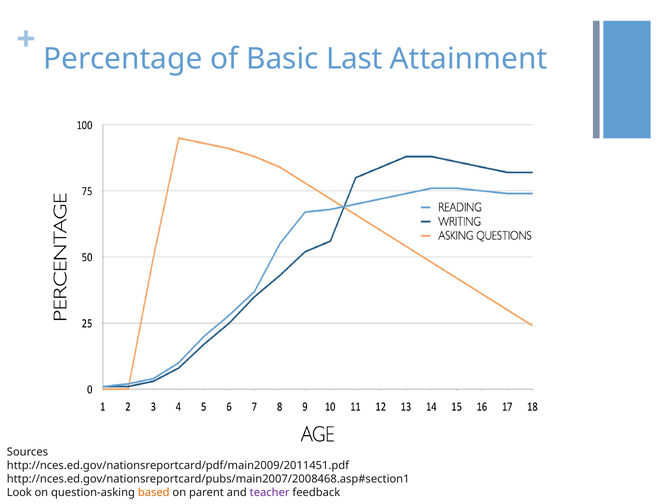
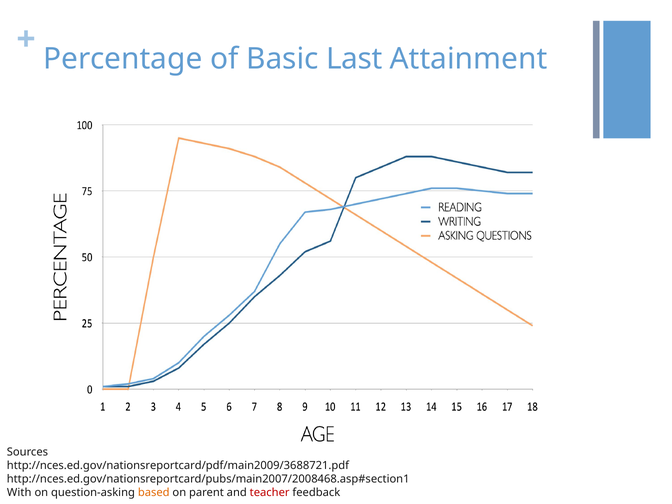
http://nces.ed.gov/nationsreportcard/pdf/main2009/2011451.pdf: http://nces.ed.gov/nationsreportcard/pdf/main2009/2011451.pdf -> http://nces.ed.gov/nationsreportcard/pdf/main2009/3688721.pdf (178, 466)
Look: Look -> With (19, 492)
teacher colour: purple -> red (270, 492)
